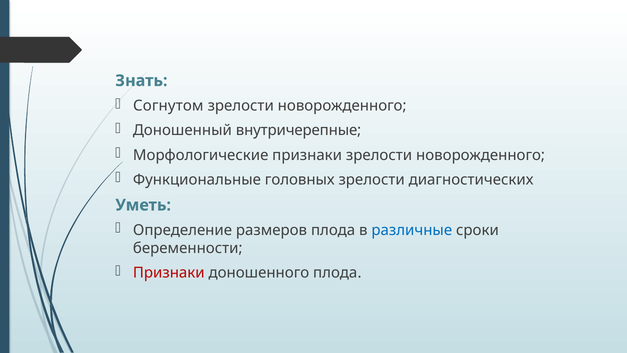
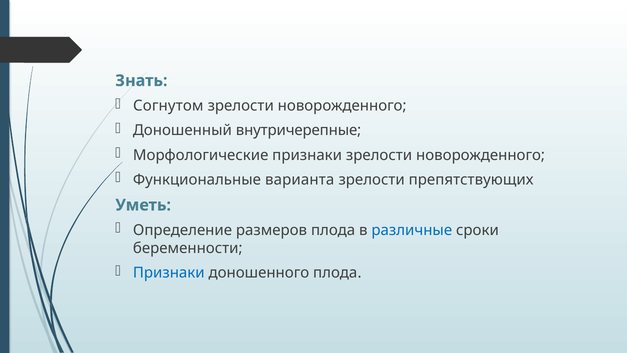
головных: головных -> варианта (300, 180)
диагностических: диагностических -> препятствующих (471, 180)
Признаки colour: red -> blue (169, 273)
